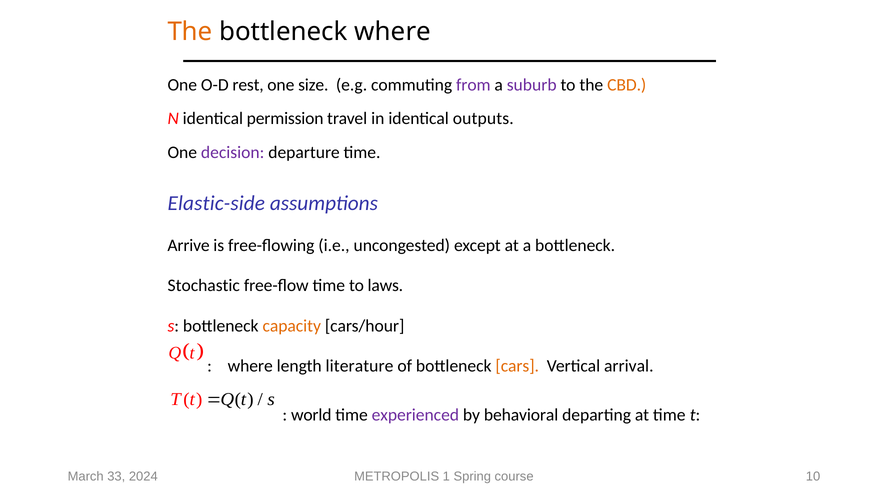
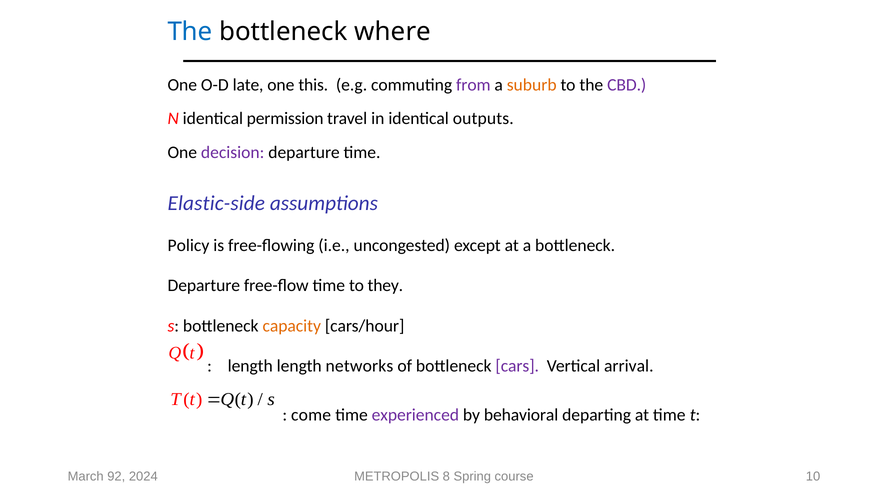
The colour: orange -> blue (190, 32)
rest: rest -> late (248, 85)
size: size -> this (313, 85)
suburb colour: purple -> orange (532, 85)
CBD colour: orange -> purple (627, 85)
Arrive: Arrive -> Policy (188, 246)
Stochastic: Stochastic -> Departure (204, 286)
laws: laws -> they (385, 286)
where: where -> length (250, 366)
literature: literature -> networks (359, 366)
cars colour: orange -> purple (517, 366)
world: world -> come (311, 415)
33: 33 -> 92 (116, 477)
1: 1 -> 8 (446, 477)
